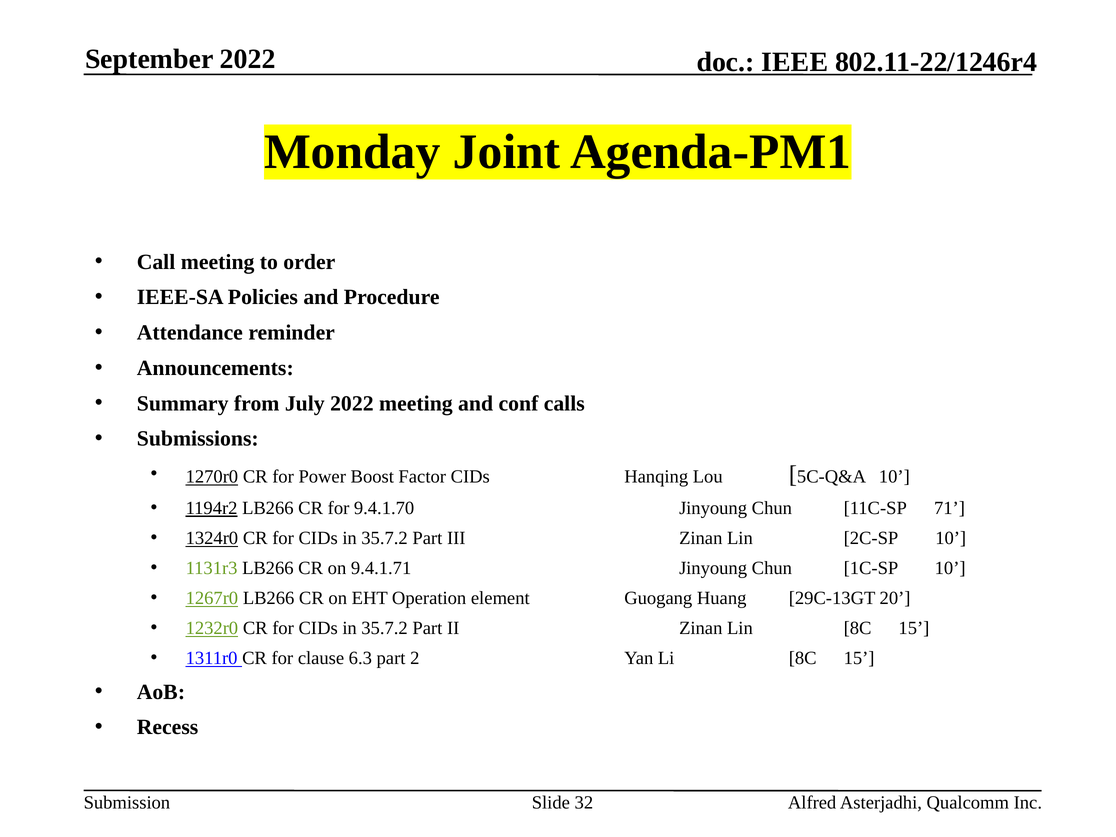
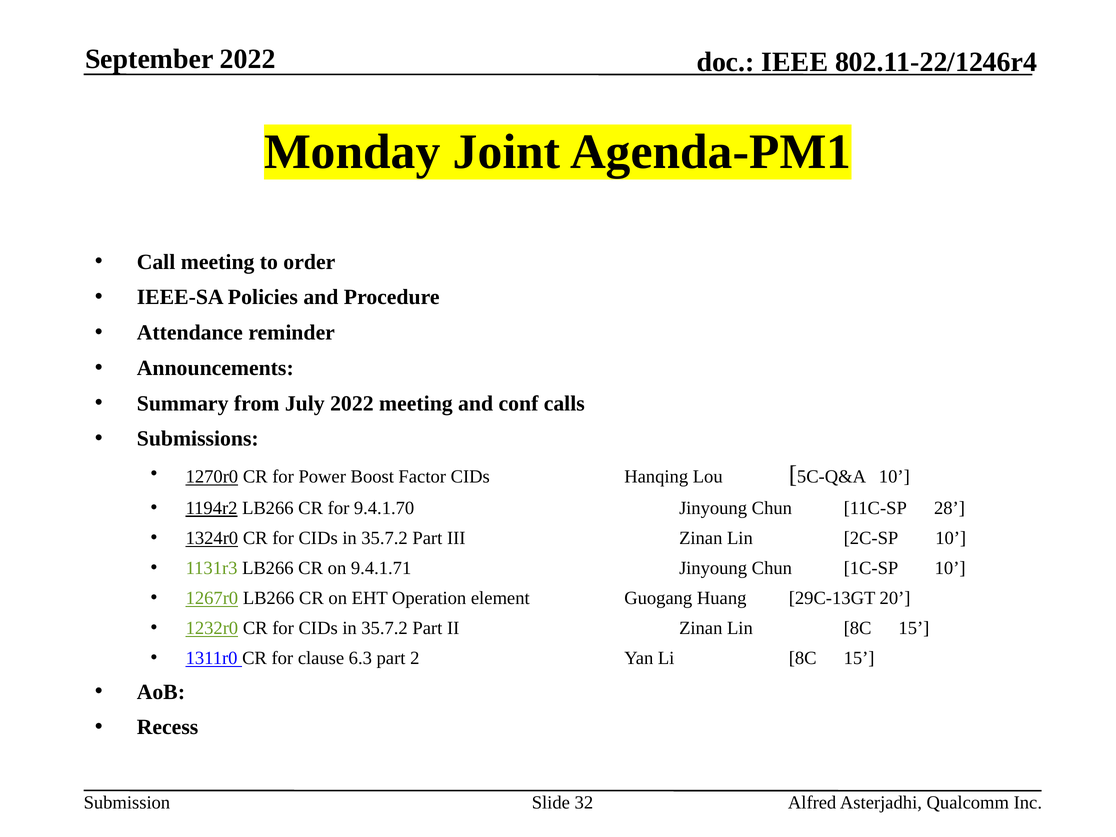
71: 71 -> 28 (950, 508)
